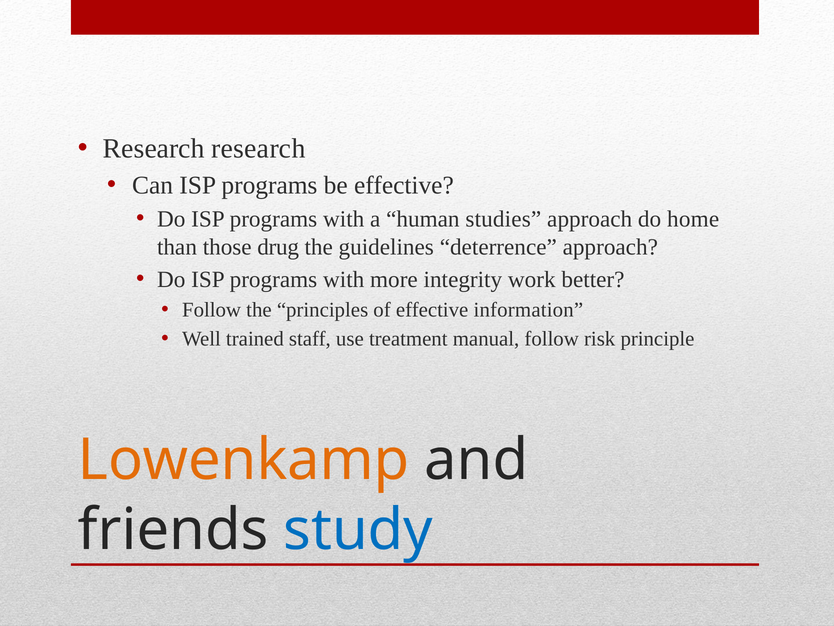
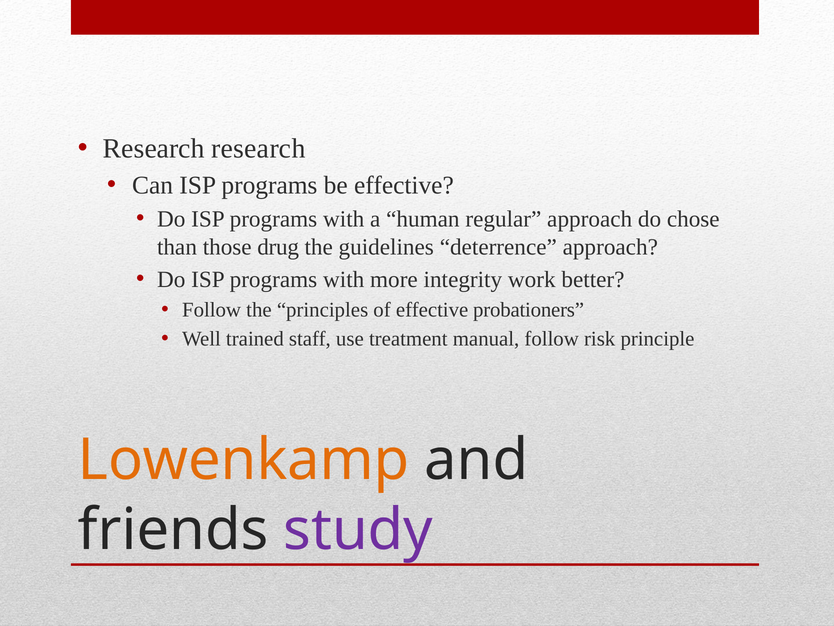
studies: studies -> regular (503, 219)
home: home -> chose (693, 219)
information: information -> probationers (529, 310)
study colour: blue -> purple (358, 529)
